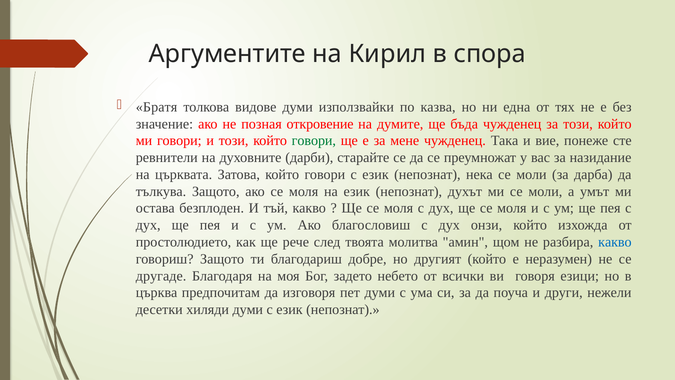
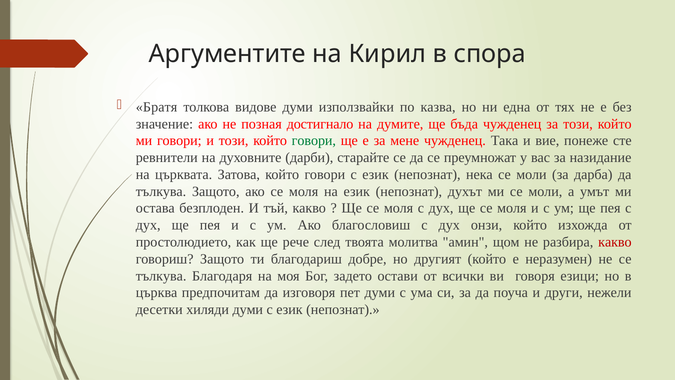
откровение: откровение -> достигнало (320, 124)
какво colour: blue -> red (615, 242)
другаде: другаде -> тълкува (161, 276)
небето: небето -> остави (398, 276)
